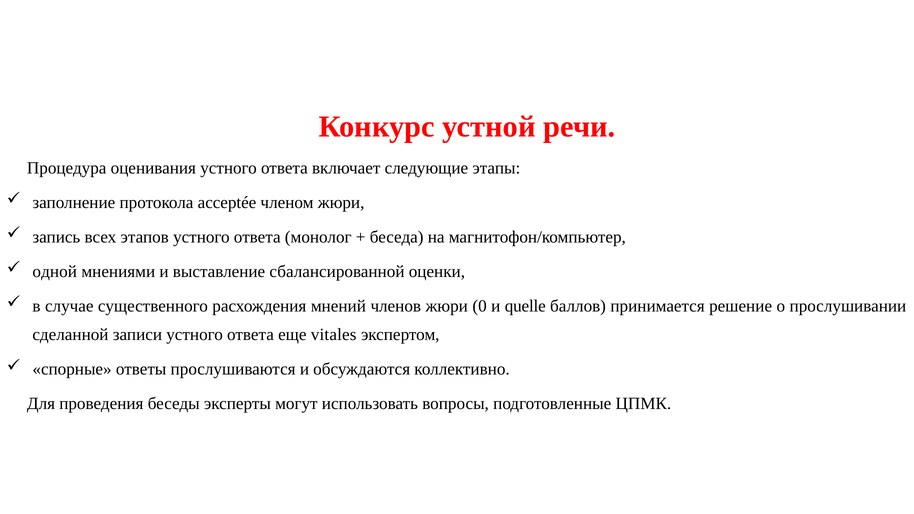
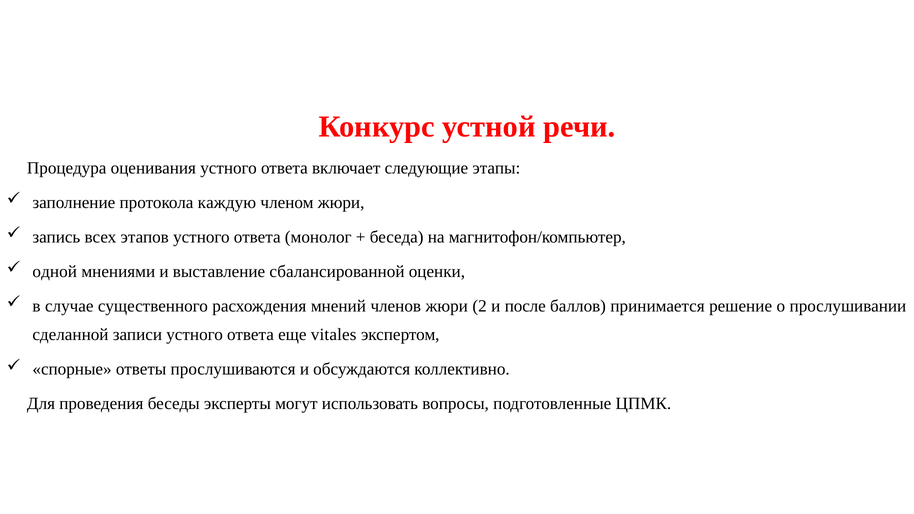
acceptée: acceptée -> каждую (227, 203)
0: 0 -> 2 (480, 306)
quelle: quelle -> после (525, 306)
